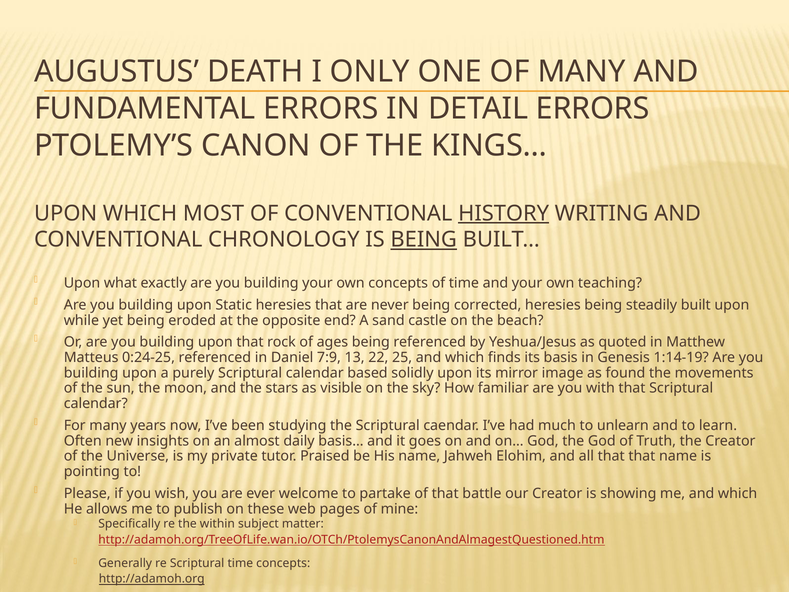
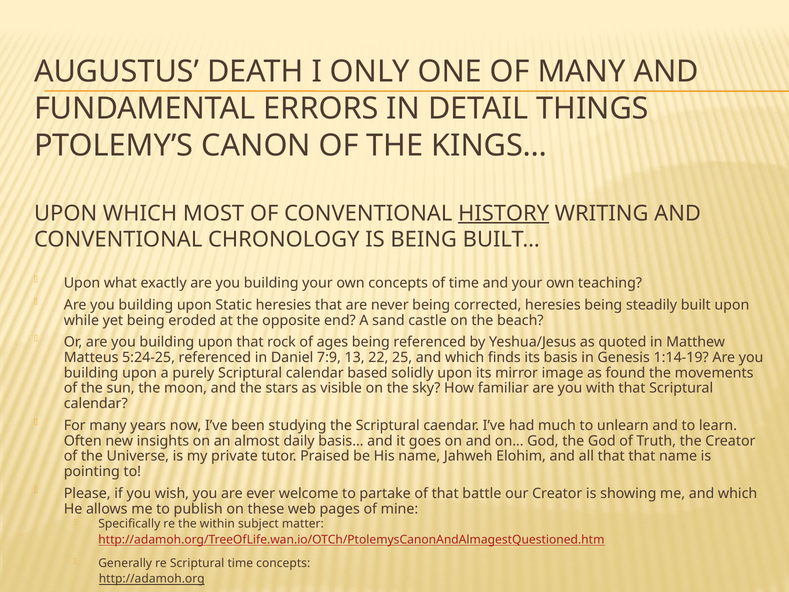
DETAIL ERRORS: ERRORS -> THINGS (593, 109)
BEING underline: present -> none (424, 240)
0:24-25: 0:24-25 -> 5:24-25 (149, 357)
